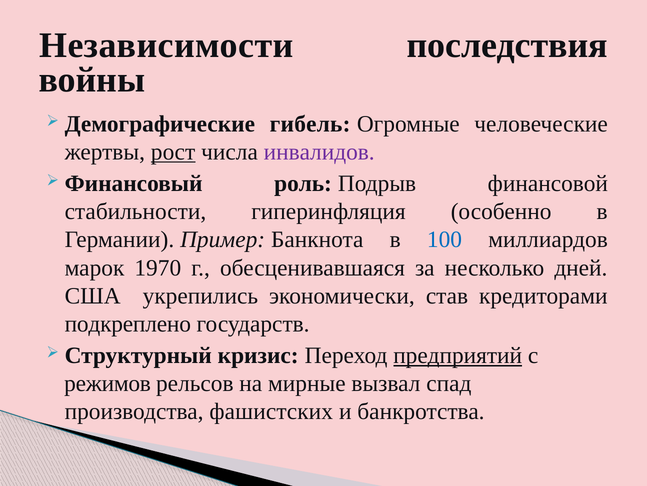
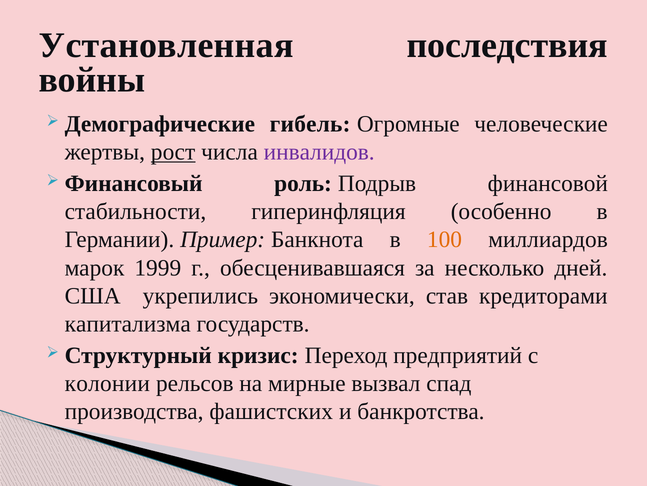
Независимости: Независимости -> Установленная (166, 45)
100 colour: blue -> orange (445, 239)
1970: 1970 -> 1999 (158, 267)
подкреплено: подкреплено -> капитализма (128, 323)
предприятий underline: present -> none (458, 355)
режимов: режимов -> колонии (107, 383)
